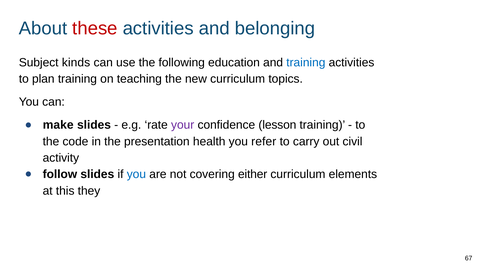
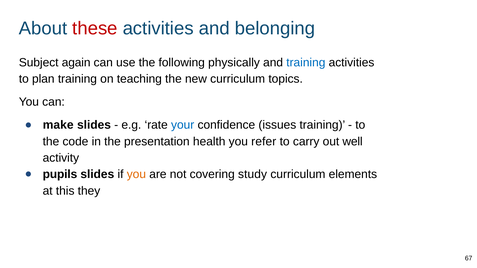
kinds: kinds -> again (76, 63)
education: education -> physically (234, 63)
your colour: purple -> blue (183, 125)
lesson: lesson -> issues (277, 125)
civil: civil -> well (353, 142)
follow: follow -> pupils (60, 175)
you colour: blue -> orange (136, 175)
either: either -> study (253, 175)
